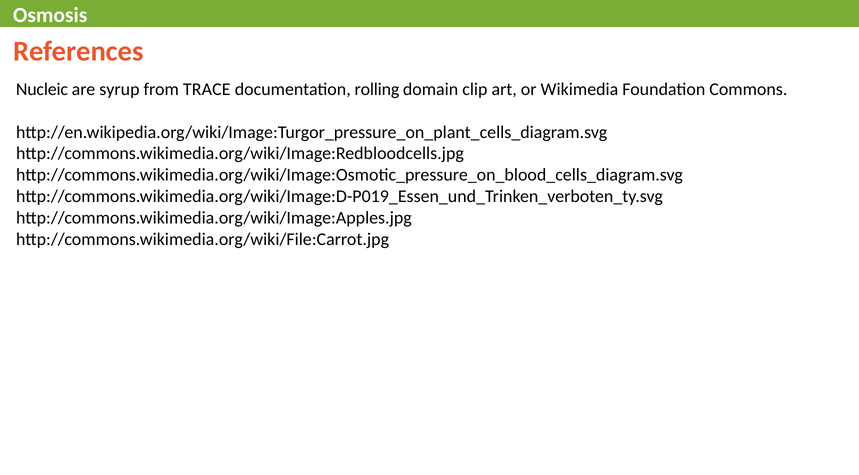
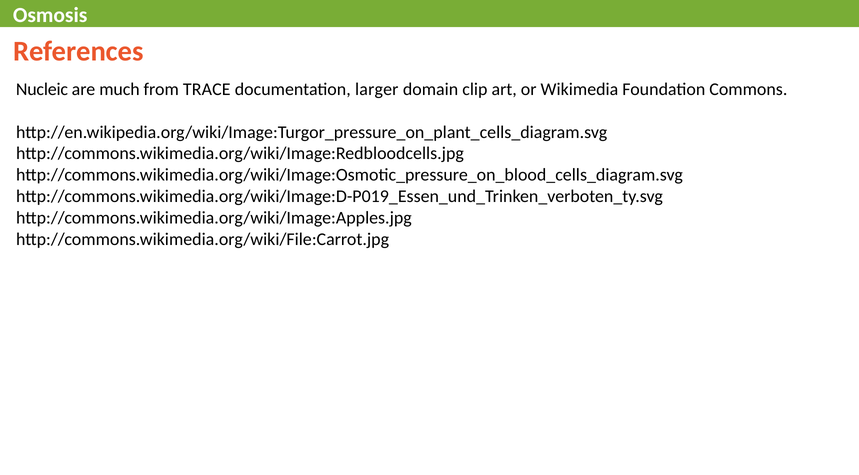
syrup: syrup -> much (119, 89)
rolling: rolling -> larger (377, 89)
